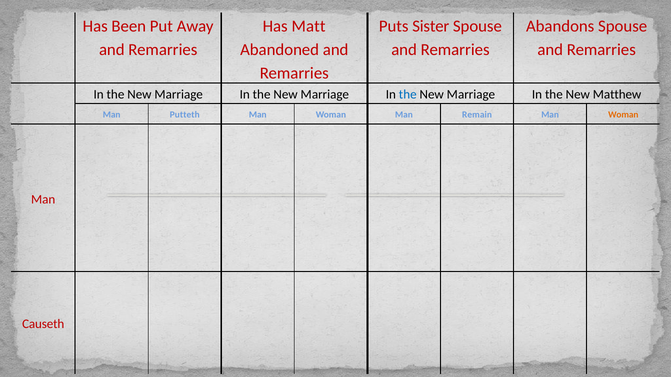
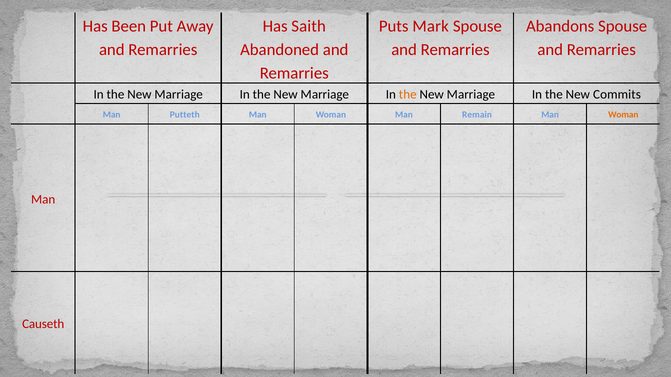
Matt: Matt -> Saith (309, 26)
Sister: Sister -> Mark (431, 26)
the colour: blue -> orange (408, 95)
Matthew: Matthew -> Commits (617, 95)
